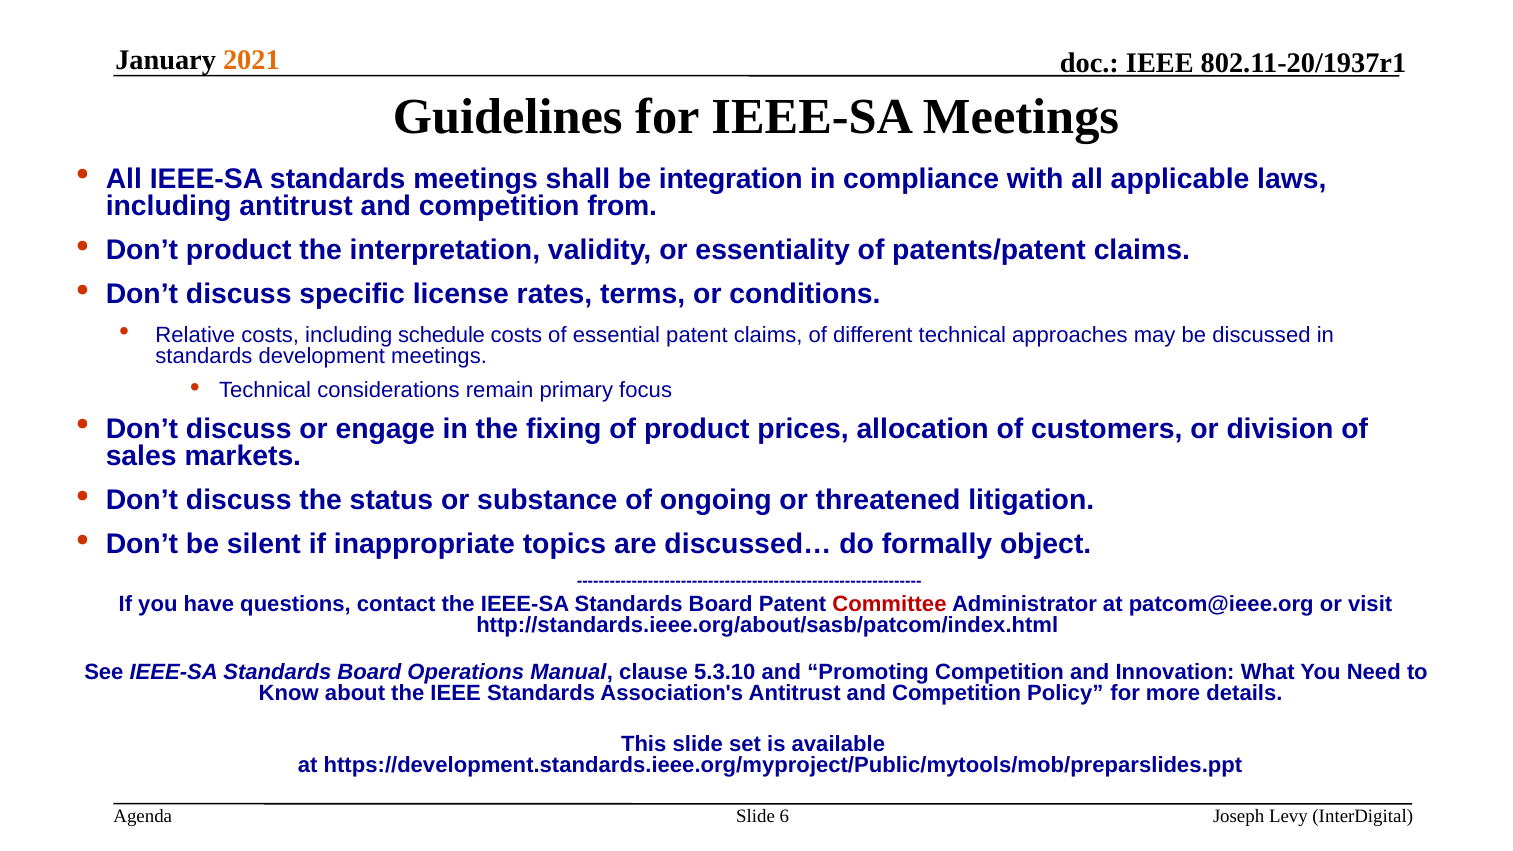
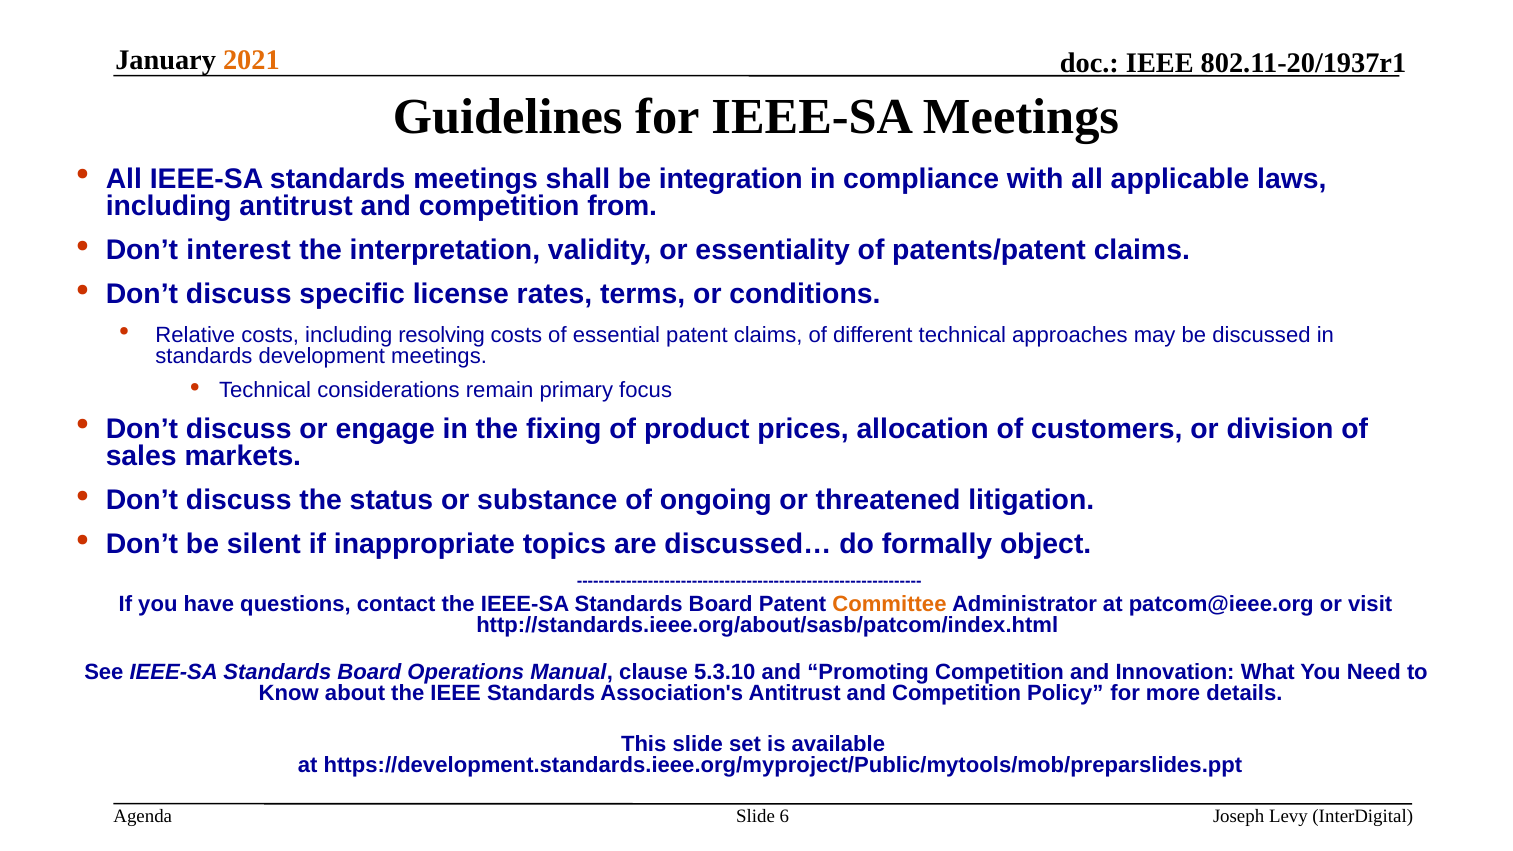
Don’t product: product -> interest (239, 250)
schedule: schedule -> resolving (442, 335)
Committee colour: red -> orange (889, 604)
